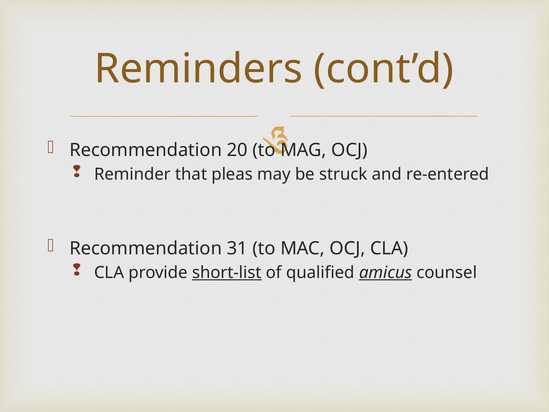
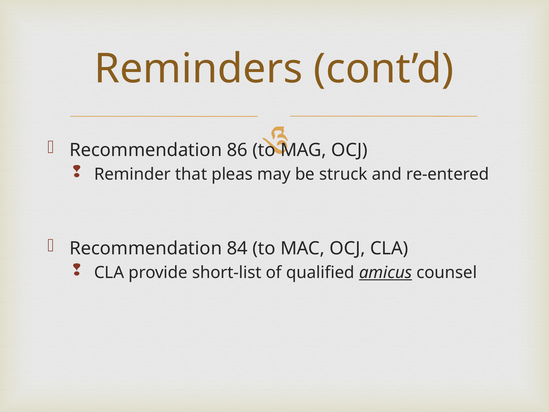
20: 20 -> 86 (237, 150)
31: 31 -> 84 (237, 248)
short-list underline: present -> none (227, 272)
